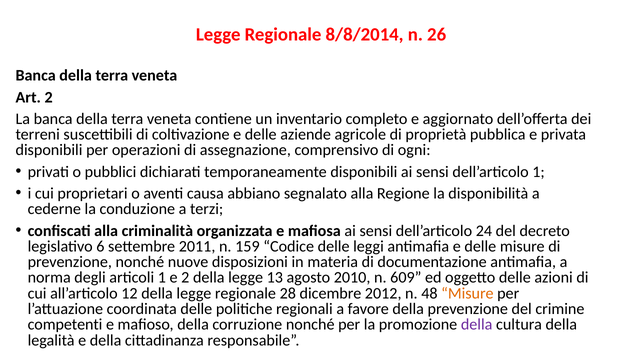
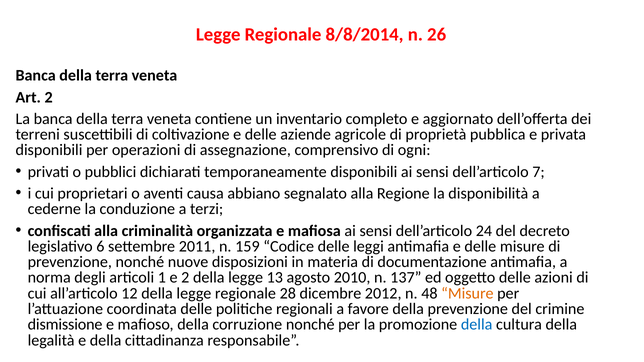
dell’articolo 1: 1 -> 7 (539, 172)
609: 609 -> 137 (406, 278)
competenti: competenti -> dismissione (65, 325)
della colour: purple -> blue (477, 325)
